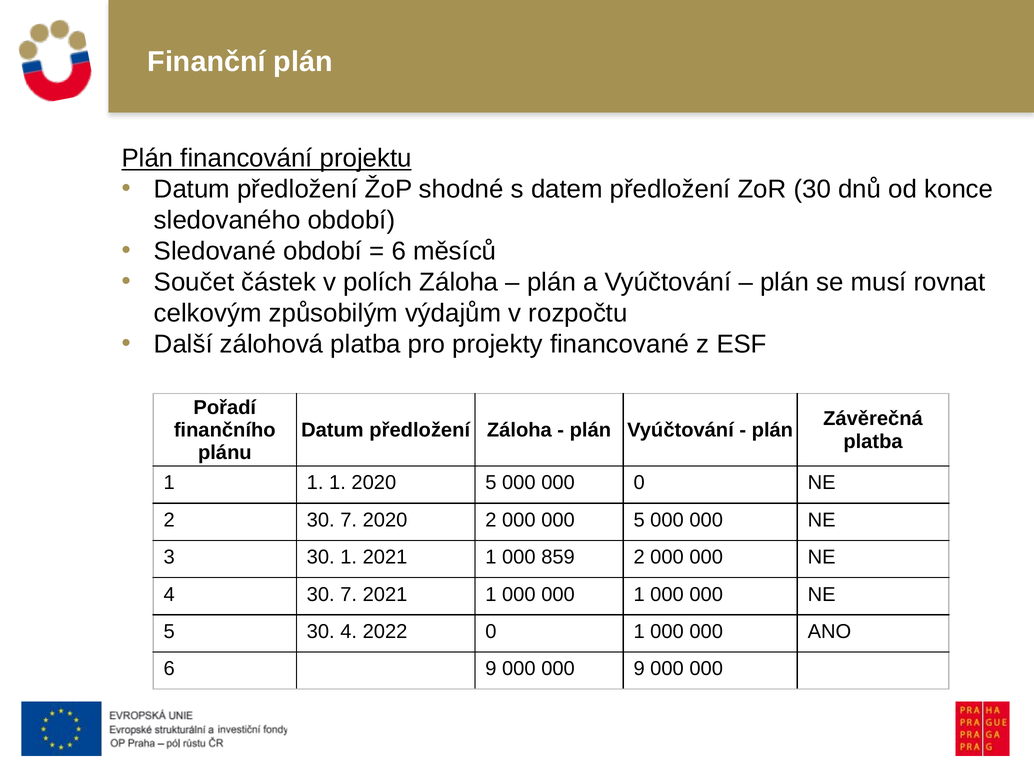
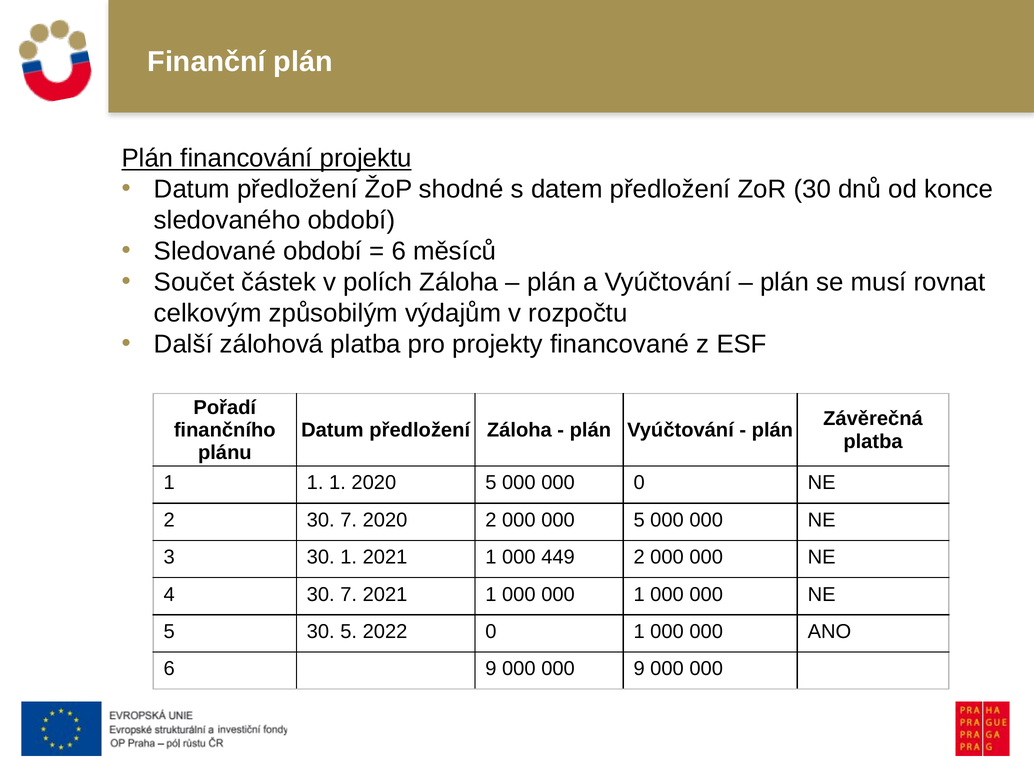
859: 859 -> 449 (558, 558)
30 4: 4 -> 5 (349, 632)
